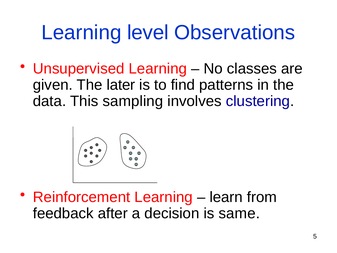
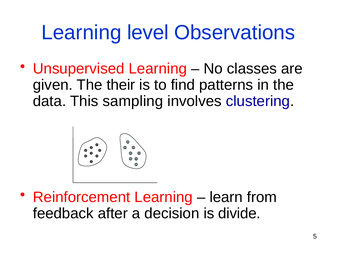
later: later -> their (121, 85)
same: same -> divide (239, 213)
